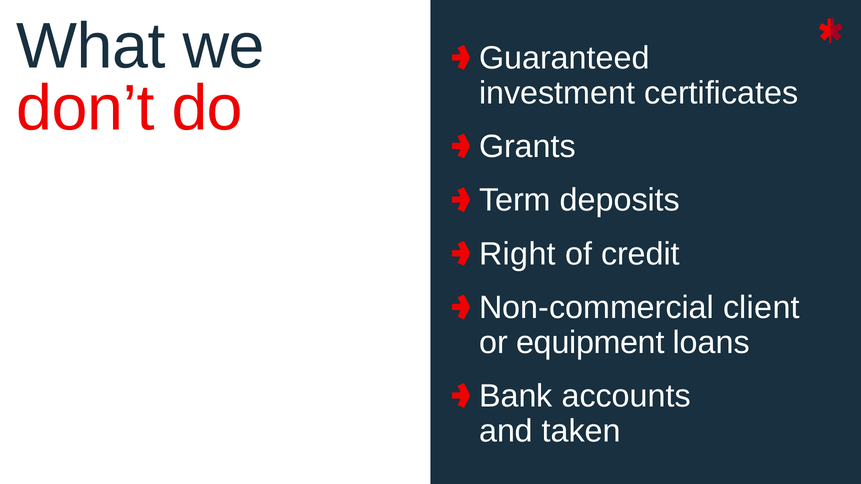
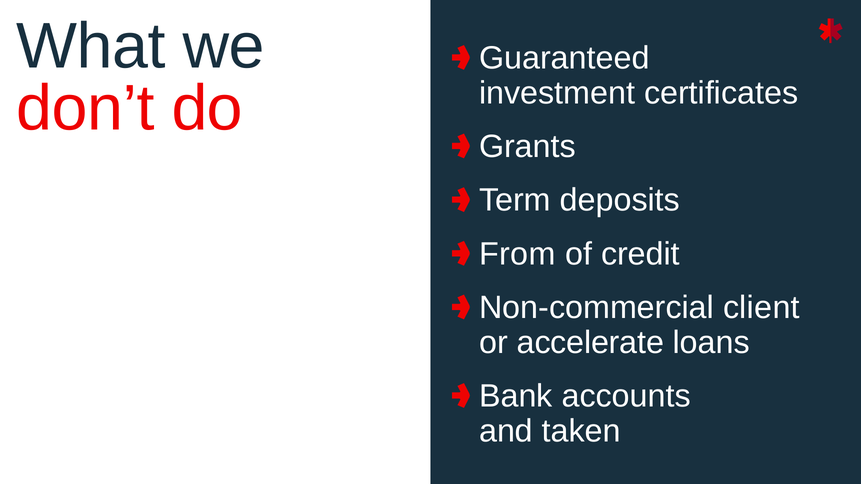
Right: Right -> From (518, 254)
equipment: equipment -> accelerate (590, 343)
